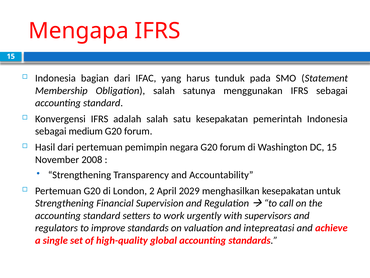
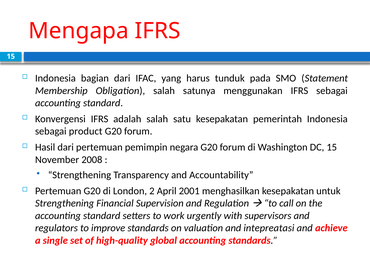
medium: medium -> product (86, 131)
2029: 2029 -> 2001 (189, 191)
